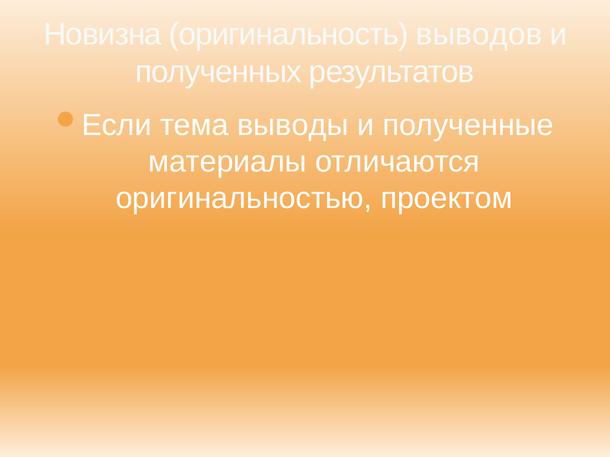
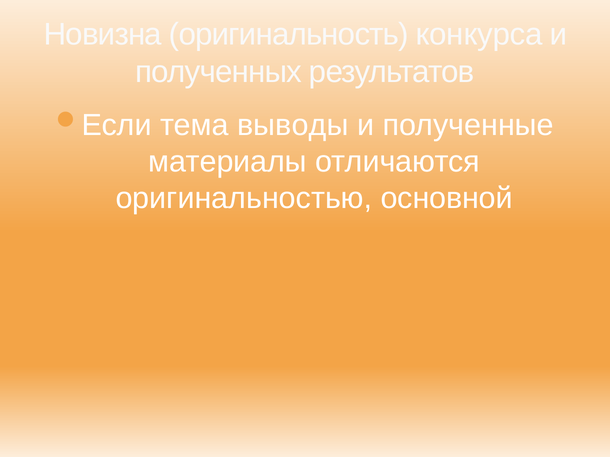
выводов: выводов -> конкурса (479, 34)
проектом: проектом -> основной (447, 198)
